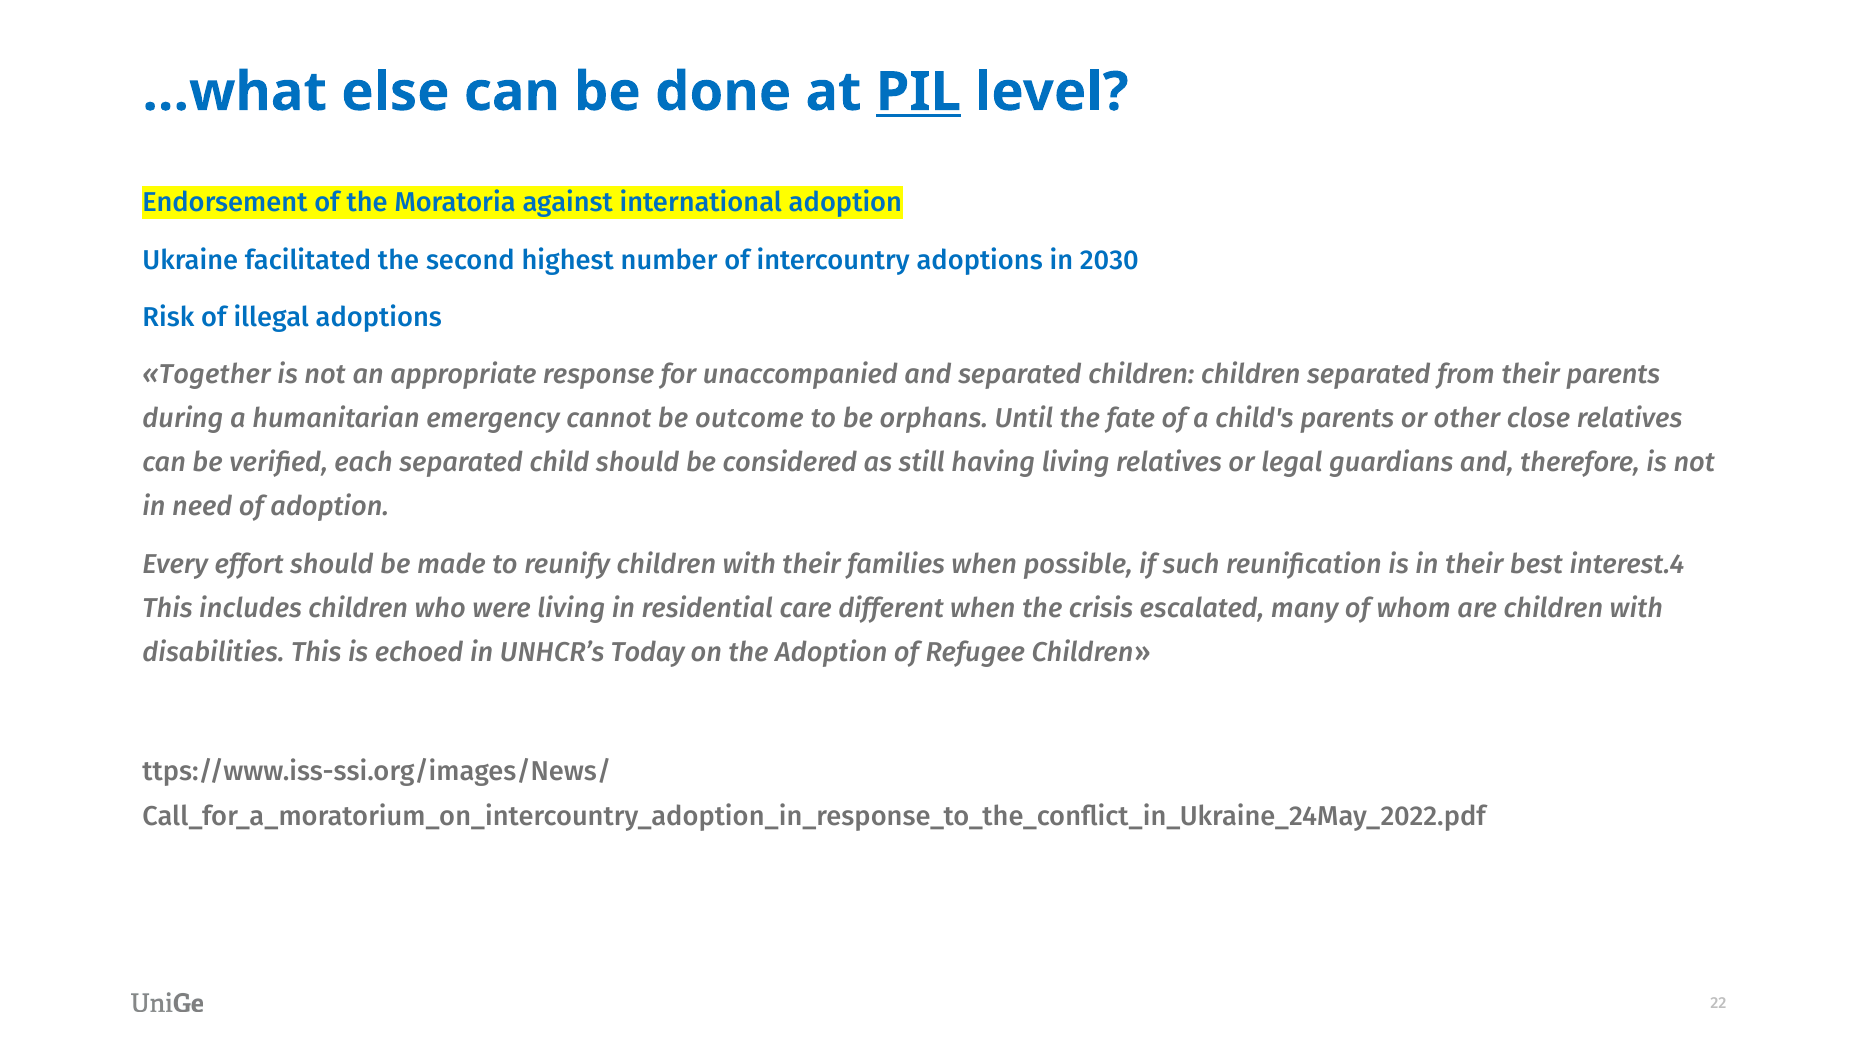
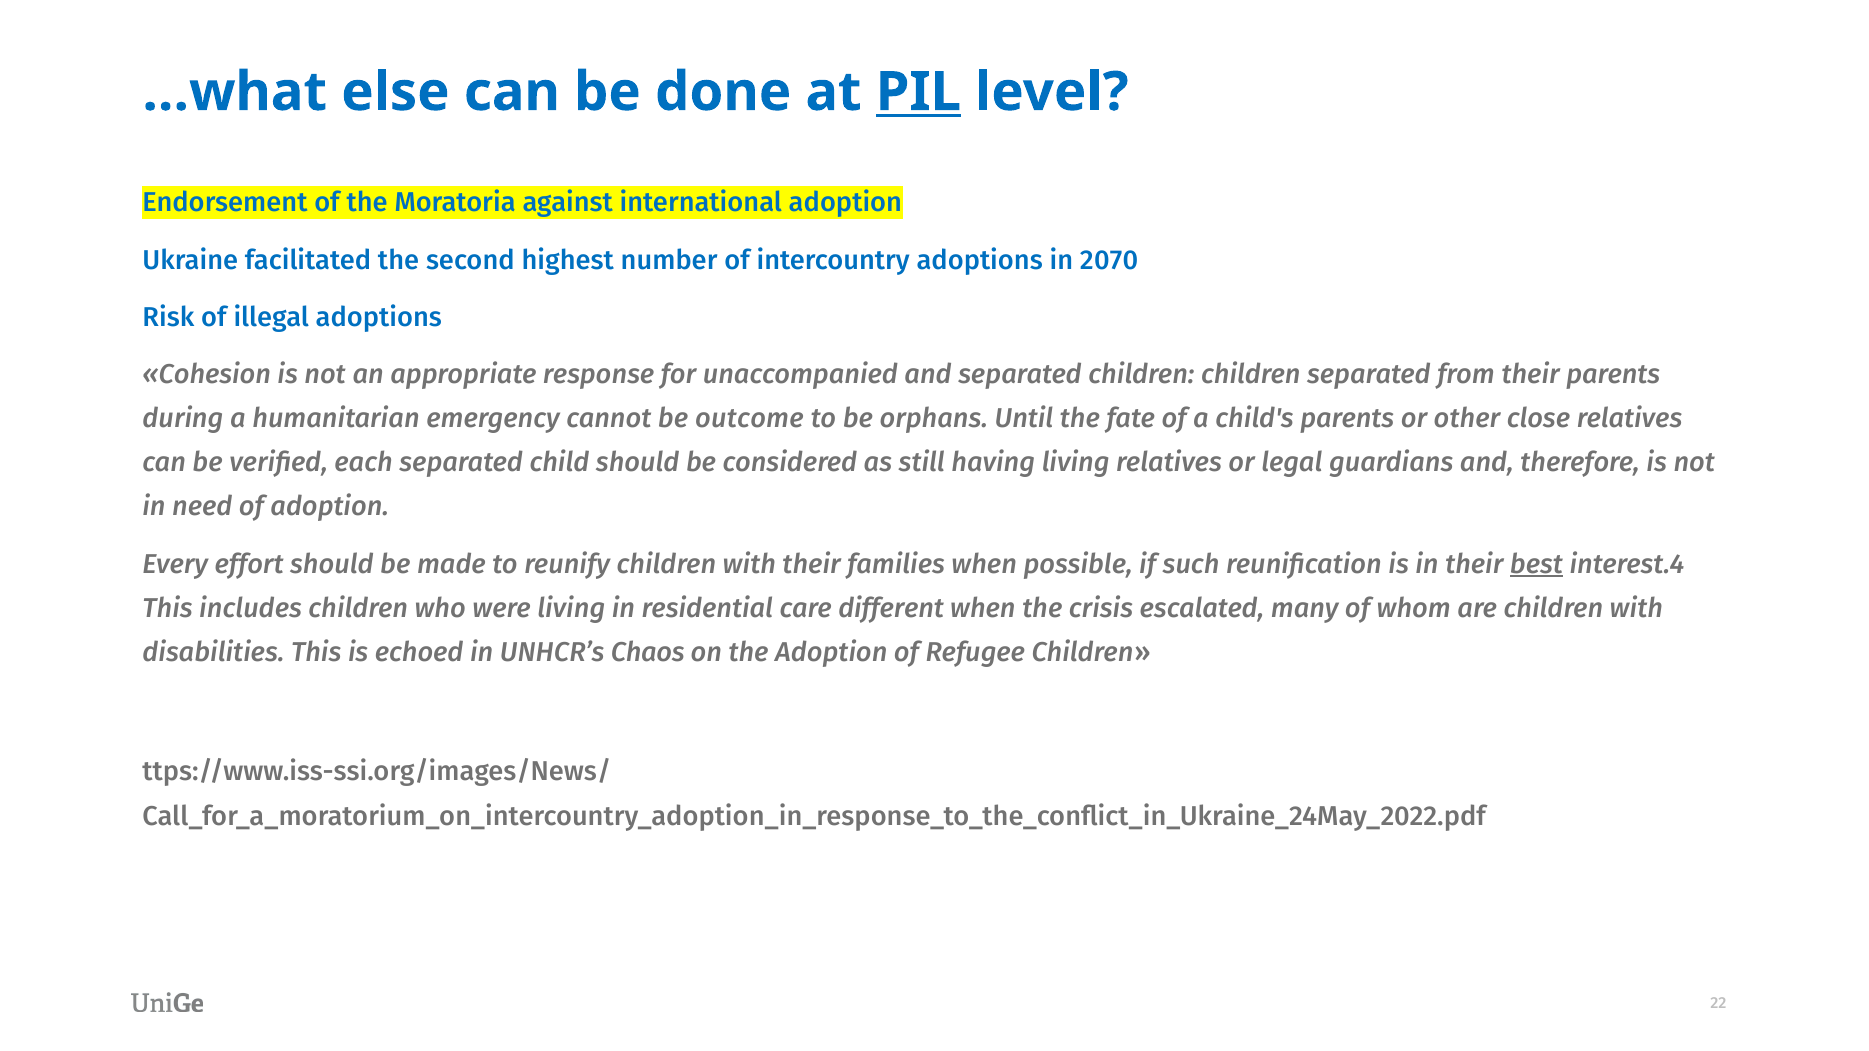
2030: 2030 -> 2070 (1109, 260)
Together: Together -> Cohesion (207, 375)
best underline: none -> present (1536, 564)
Today: Today -> Chaos (648, 653)
